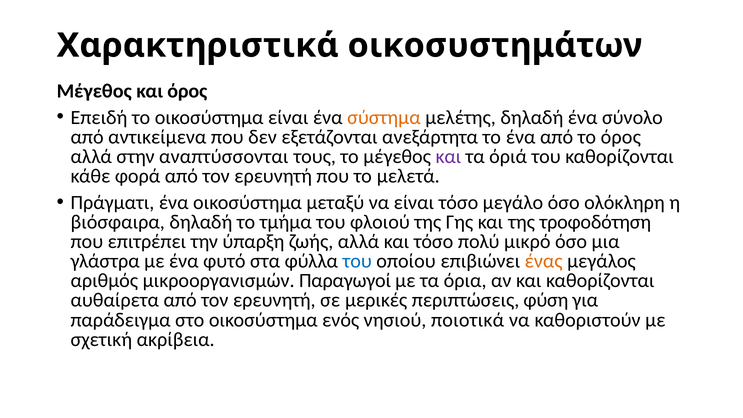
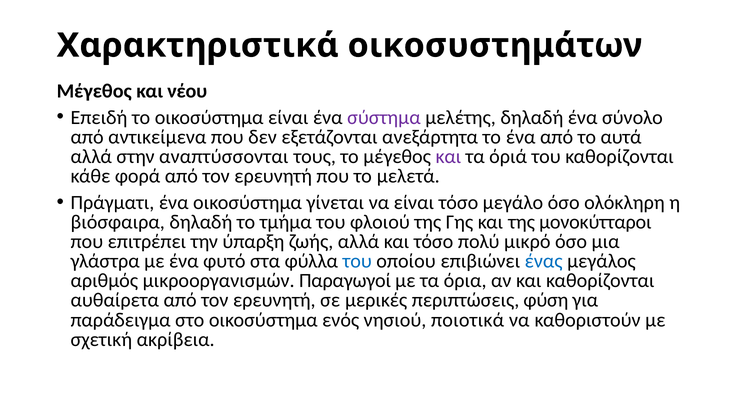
και όρος: όρος -> νέου (187, 91)
σύστημα colour: orange -> purple (384, 117)
το όρος: όρος -> αυτά (621, 137)
μεταξύ: μεταξύ -> γίνεται (335, 203)
τροφοδότηση: τροφοδότηση -> μονοκύτταροι (595, 222)
ένας colour: orange -> blue (544, 261)
